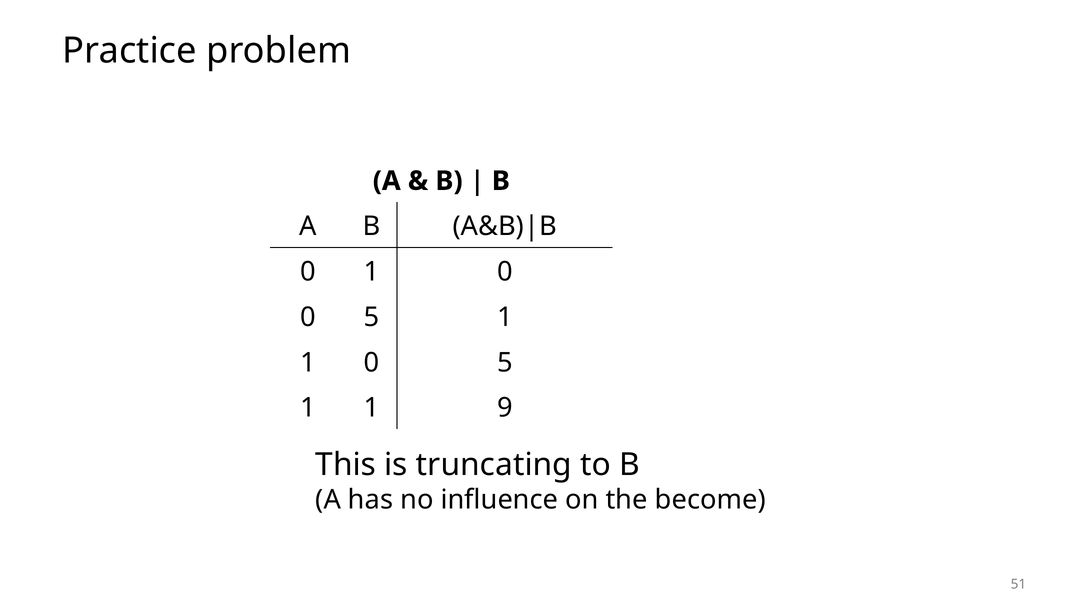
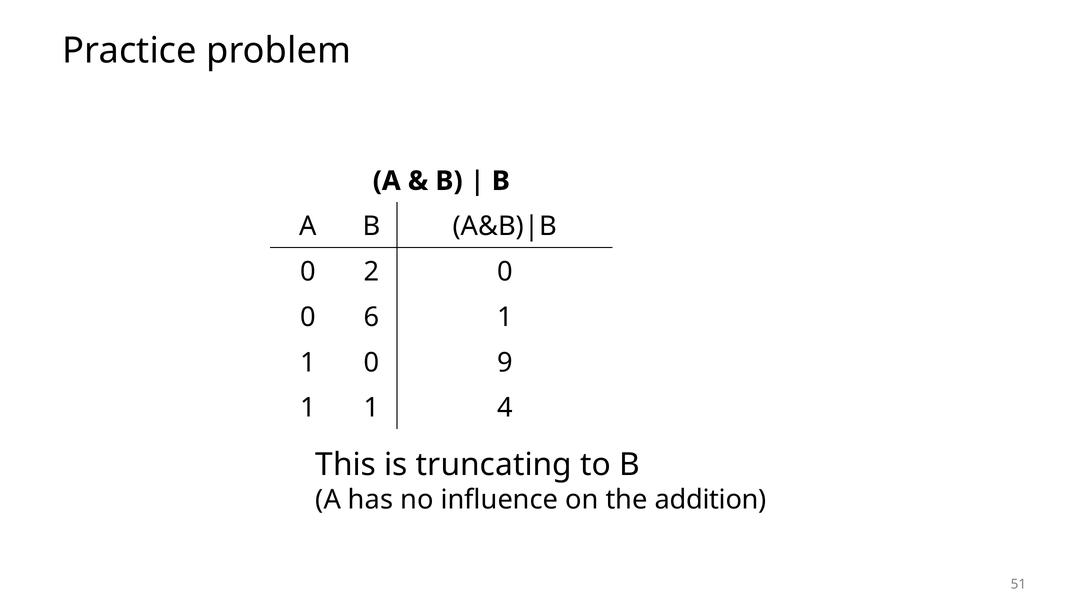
0 1: 1 -> 2 (372, 272)
5: 5 -> 6 (372, 317)
1 0 5: 5 -> 9 (505, 362)
9: 9 -> 4 (505, 408)
become: become -> addition (711, 499)
